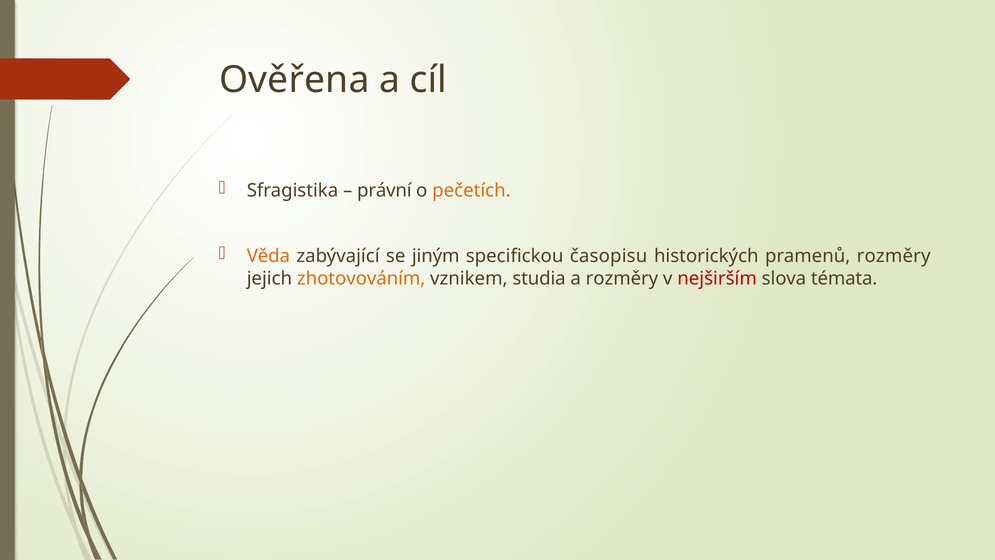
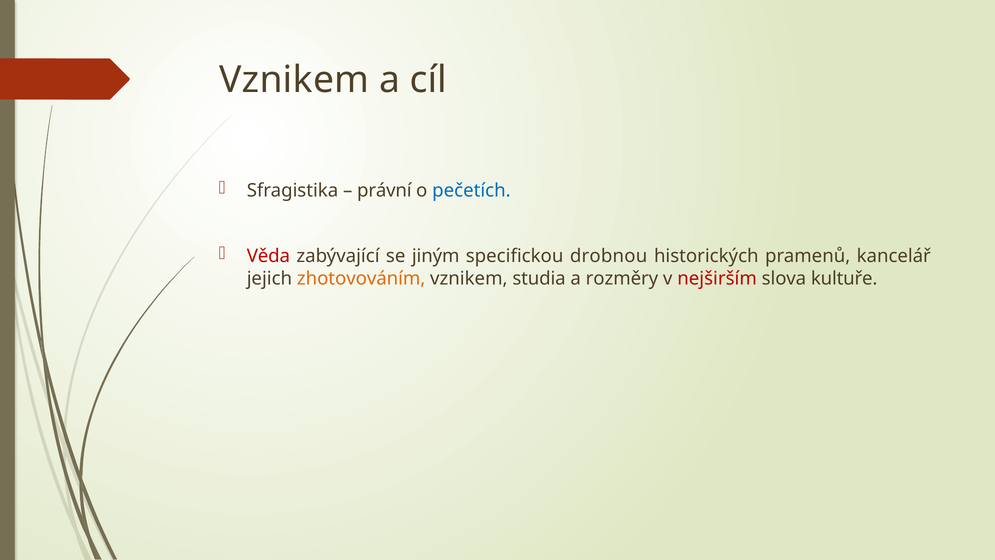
Ověřena: Ověřena -> Vznikem (294, 80)
pečetích colour: orange -> blue (471, 190)
Věda colour: orange -> red (268, 256)
časopisu: časopisu -> drobnou (609, 256)
pramenů rozměry: rozměry -> kancelář (894, 256)
témata: témata -> kultuře (844, 278)
